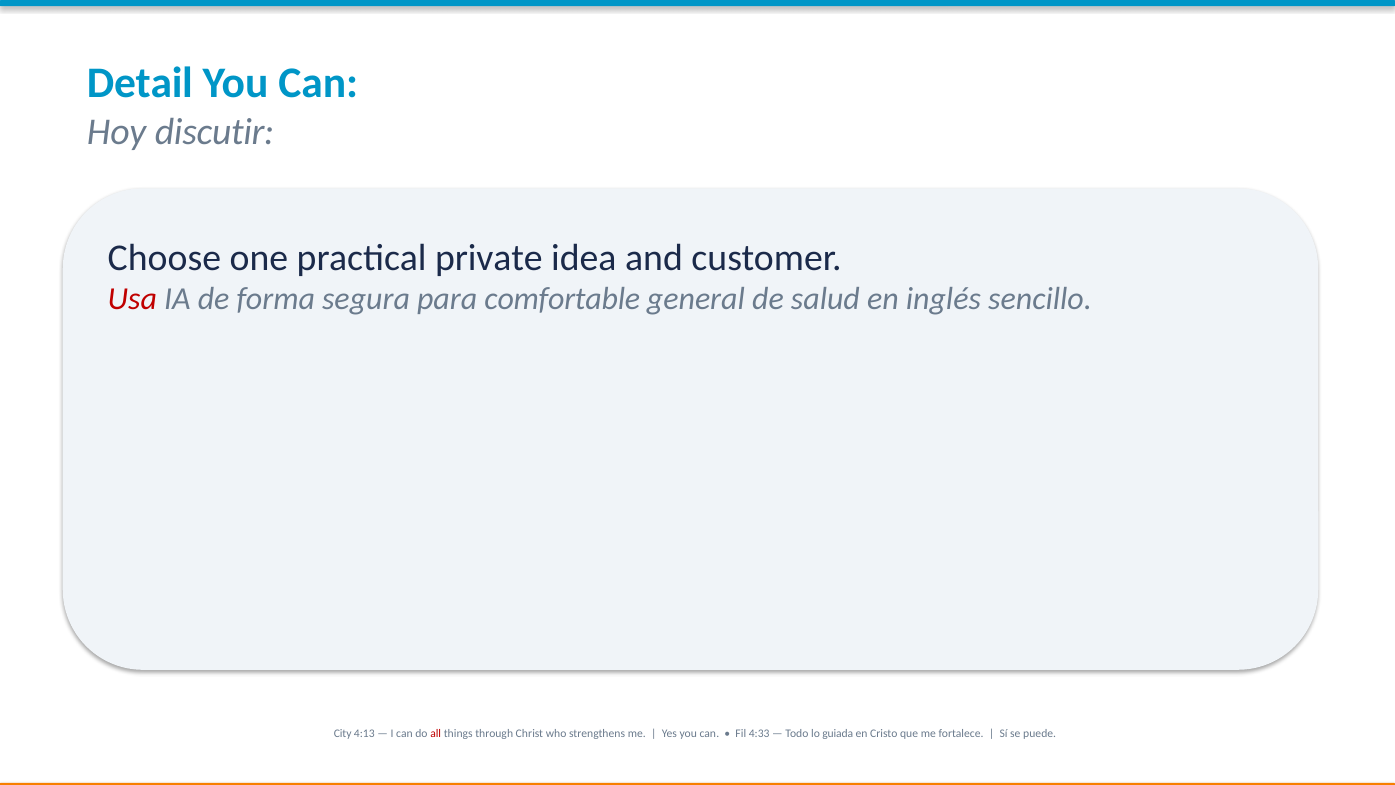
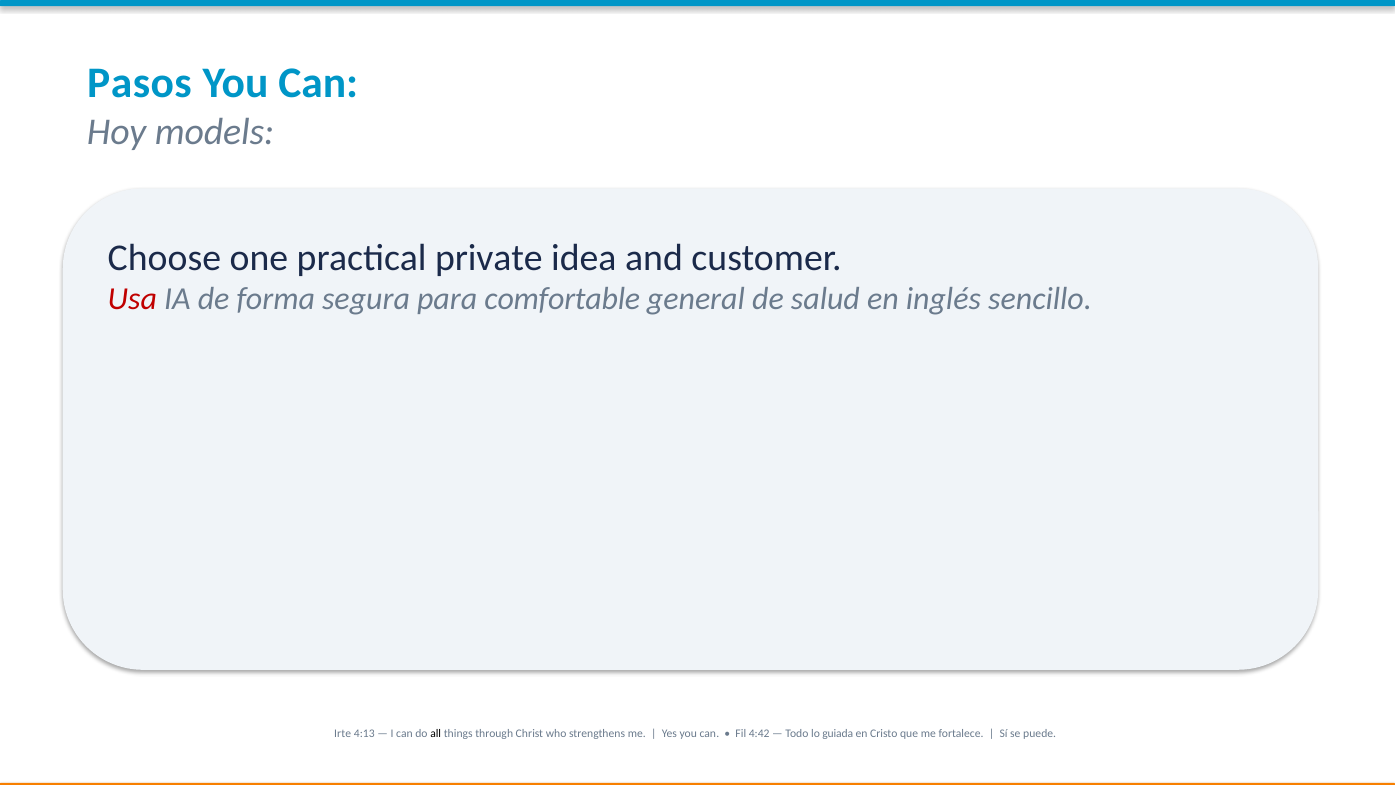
Detail: Detail -> Pasos (140, 84)
discutir: discutir -> models (215, 132)
City: City -> Irte (343, 734)
all colour: red -> black (436, 734)
4:33: 4:33 -> 4:42 (759, 734)
